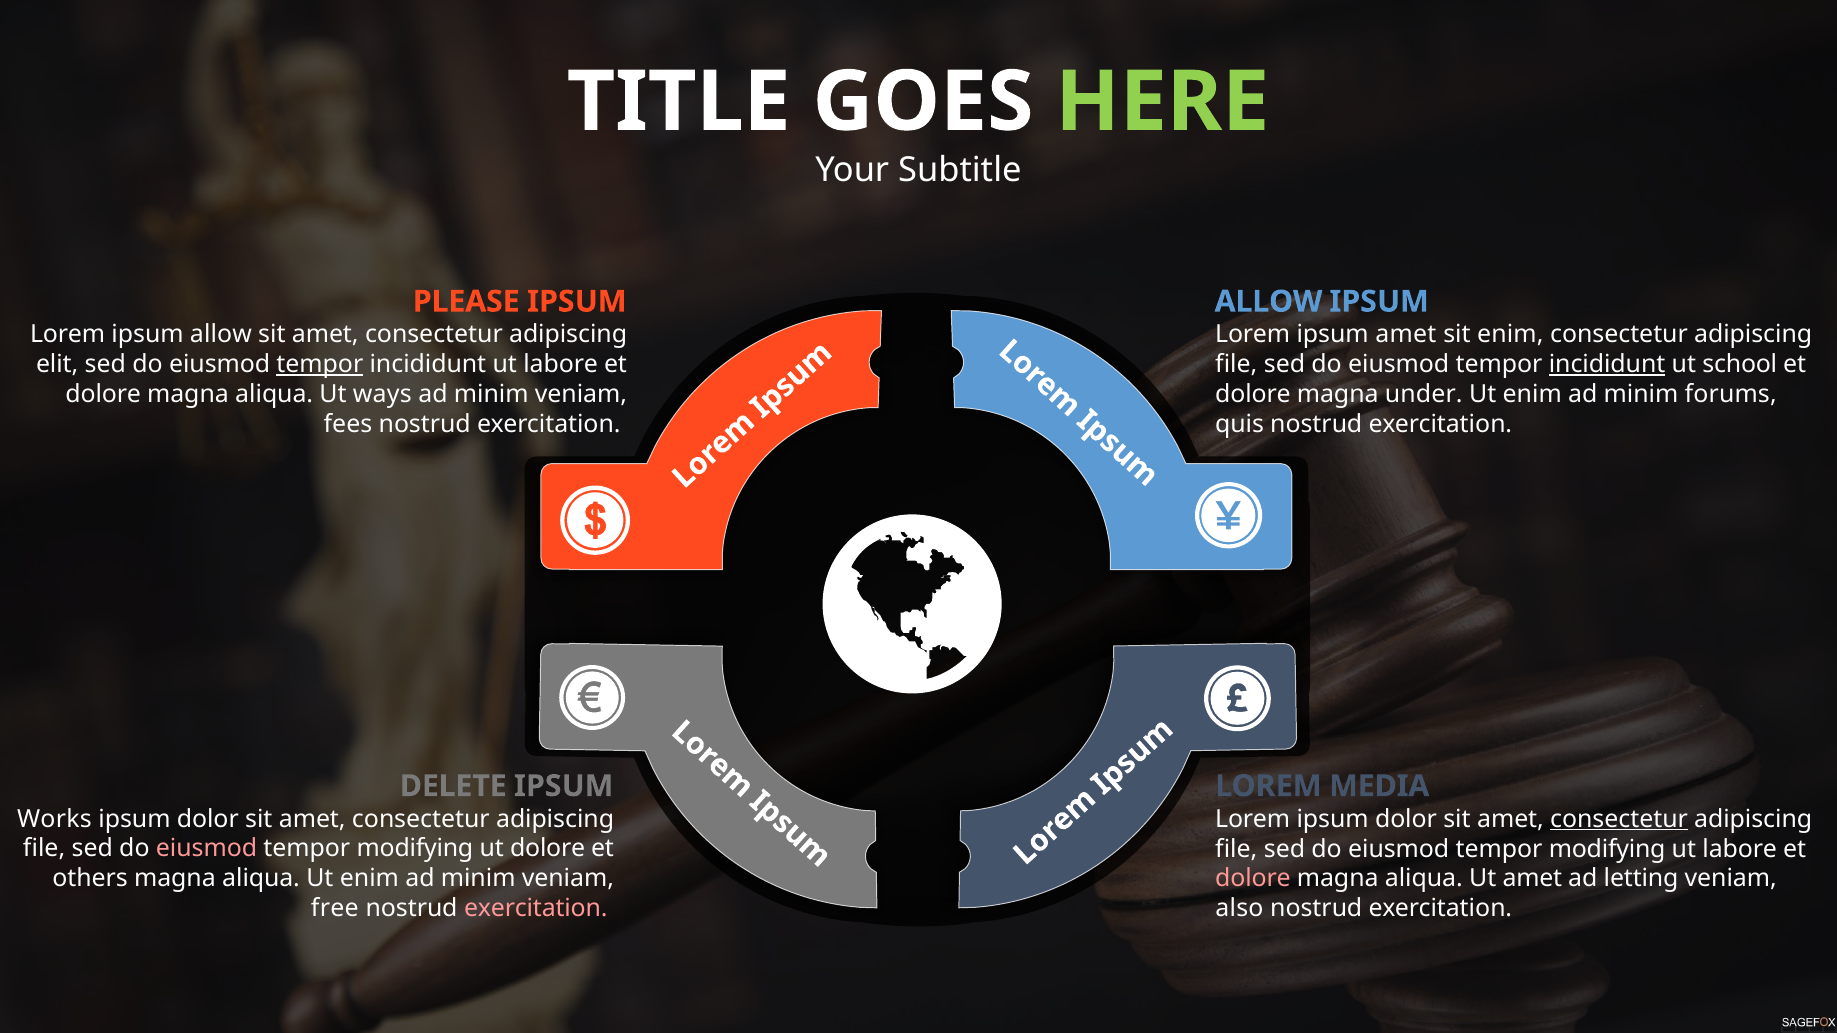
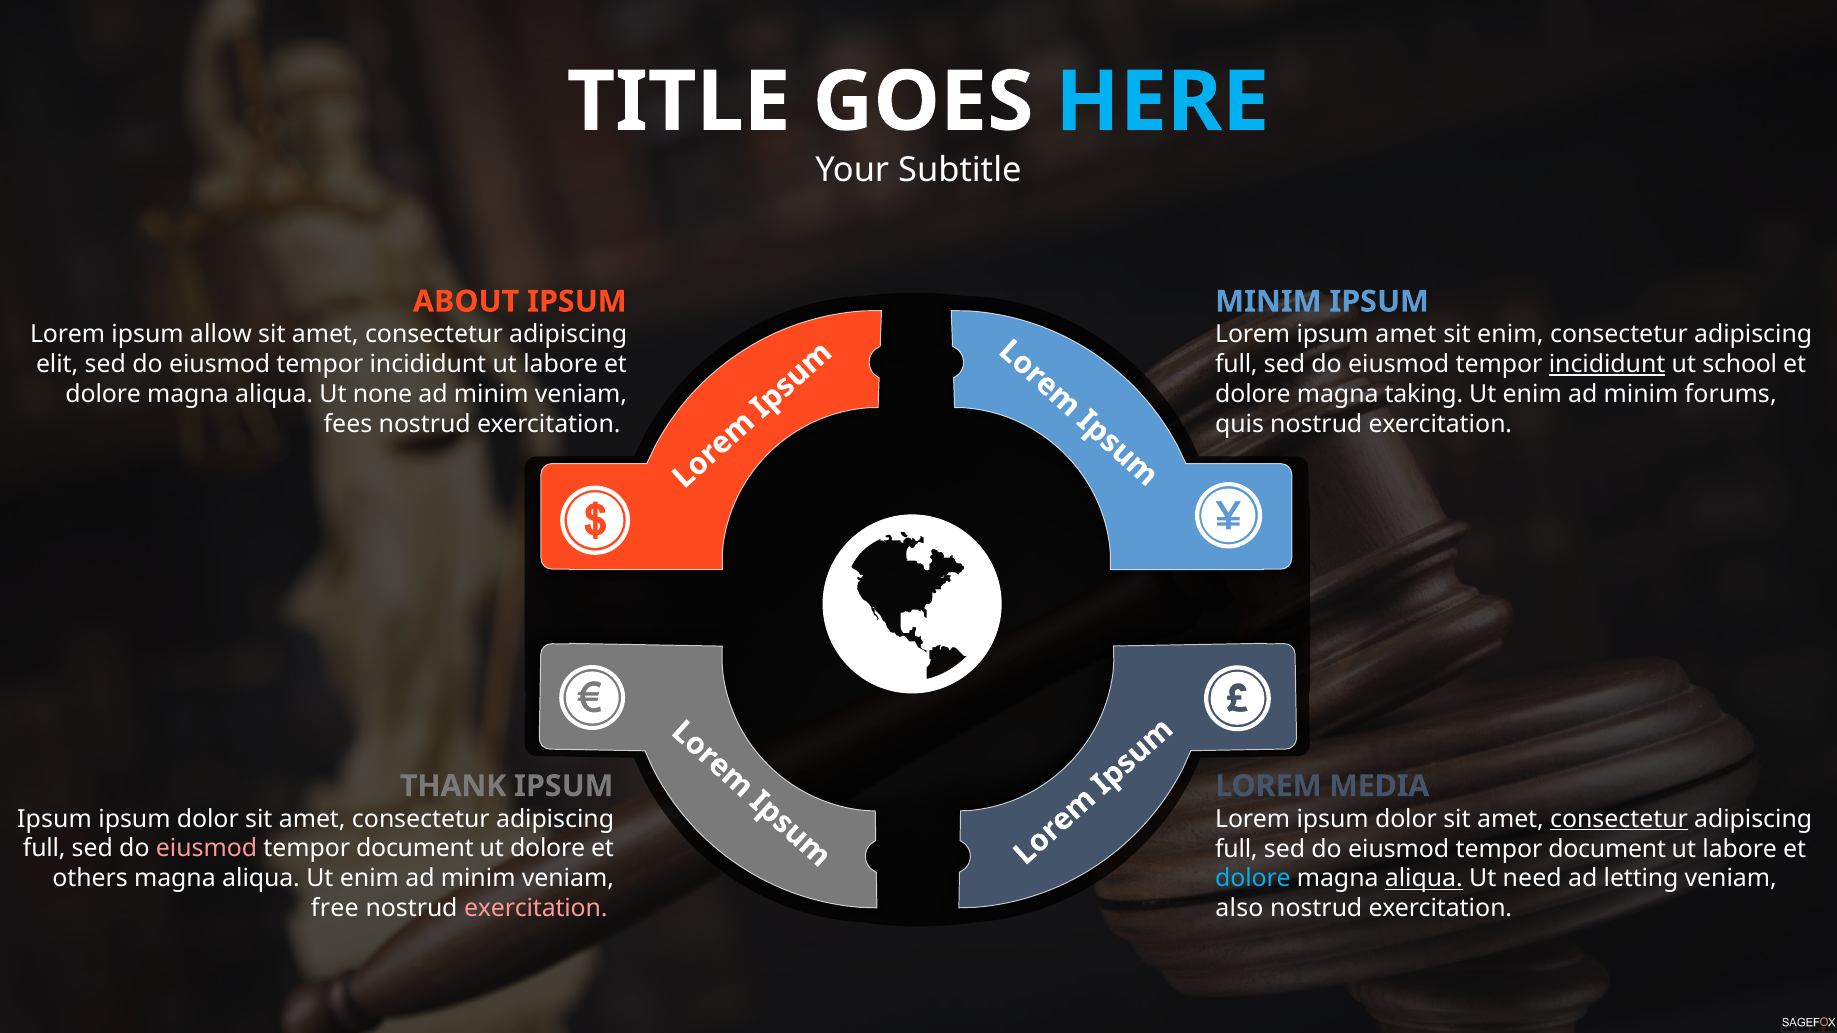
HERE colour: light green -> light blue (1162, 102)
PLEASE: PLEASE -> ABOUT (466, 302)
ALLOW: ALLOW -> MINIM (1268, 302)
tempor underline: present -> none (320, 364)
file: file -> full (1236, 364)
ways: ways -> none (383, 394)
under: under -> taking (1424, 394)
DELETE: DELETE -> THANK (453, 786)
Works: Works -> Ipsum (54, 819)
file: file -> full (44, 849)
modifying: modifying -> document (415, 849)
file: file -> full (1236, 849)
modifying: modifying -> document (1607, 849)
dolore colour: pink -> light blue (1253, 879)
aliqua underline: none -> present (1424, 879)
Ut amet: amet -> need (1532, 879)
